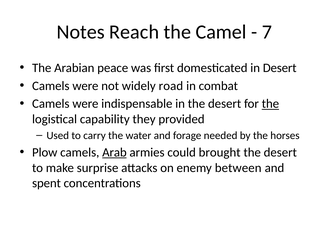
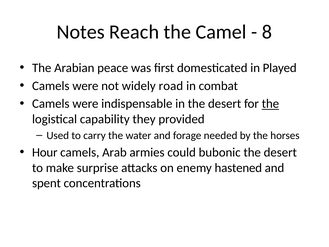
7: 7 -> 8 (267, 32)
in Desert: Desert -> Played (280, 68)
Plow: Plow -> Hour (45, 152)
Arab underline: present -> none (114, 152)
brought: brought -> bubonic (220, 152)
between: between -> hastened (238, 168)
